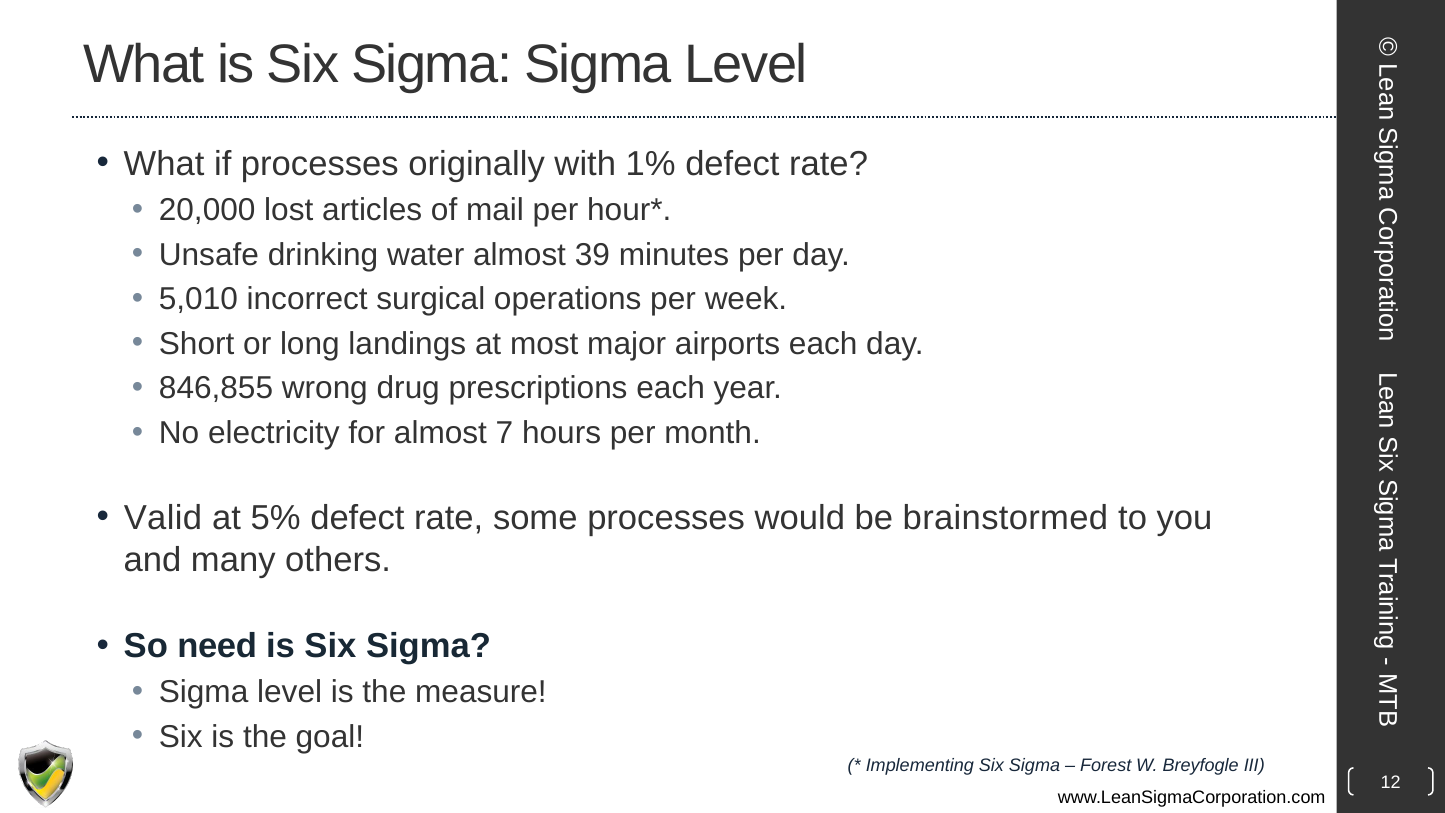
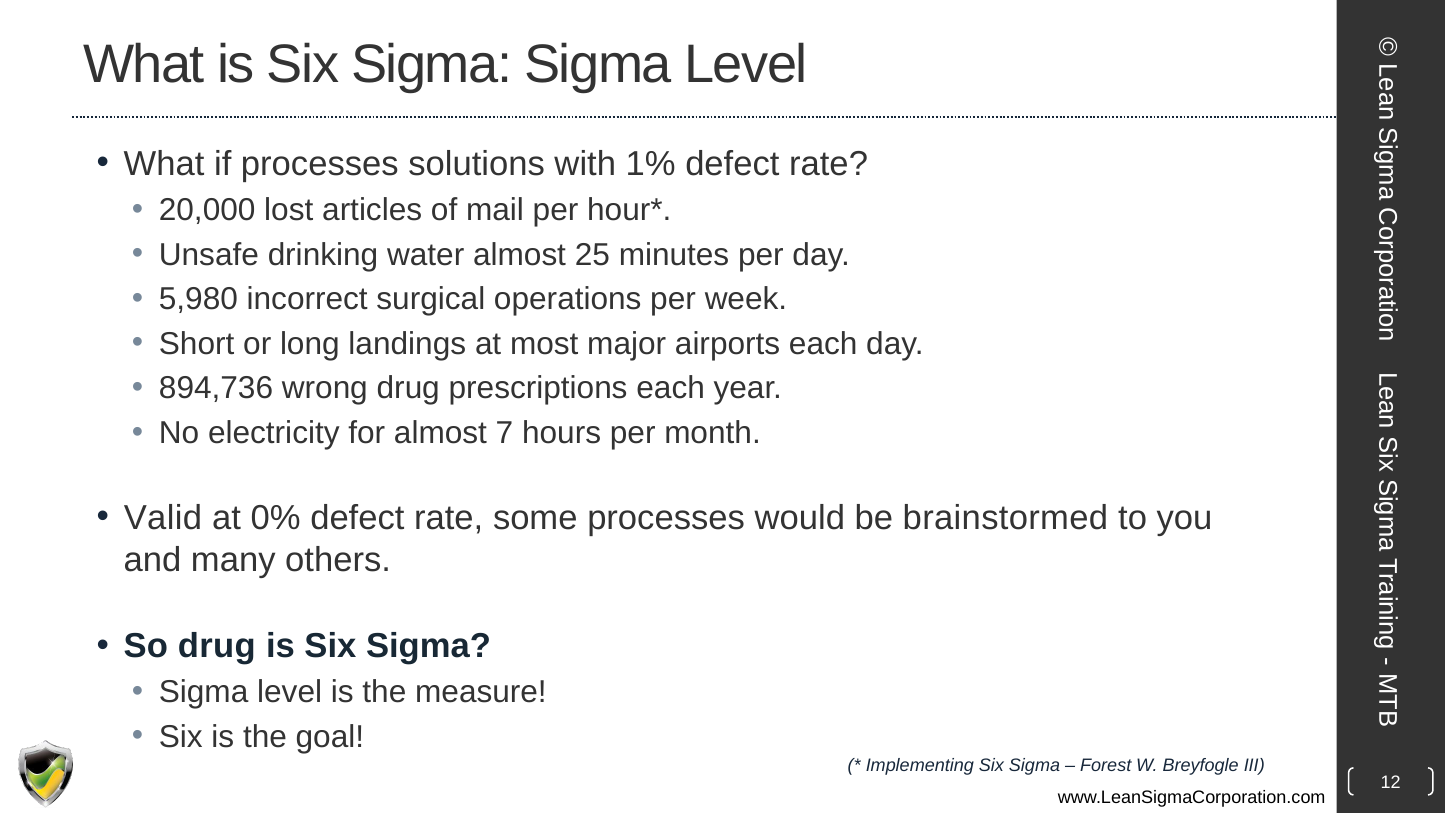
originally: originally -> solutions (477, 164)
39: 39 -> 25 (592, 255)
5,010: 5,010 -> 5,980 (198, 299)
846,855: 846,855 -> 894,736 (216, 388)
5%: 5% -> 0% (276, 518)
So need: need -> drug (217, 646)
